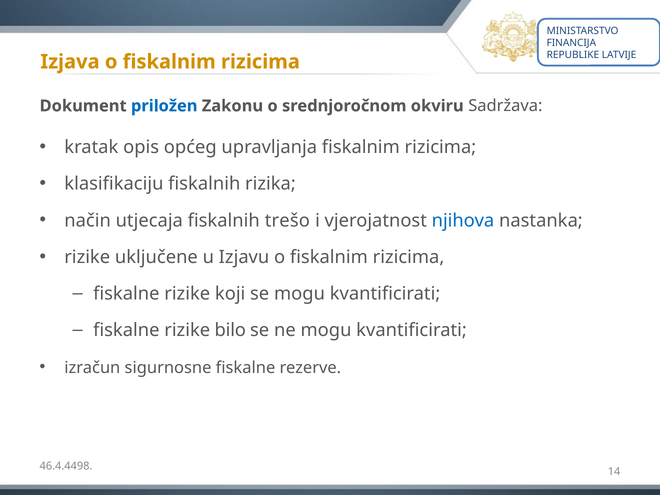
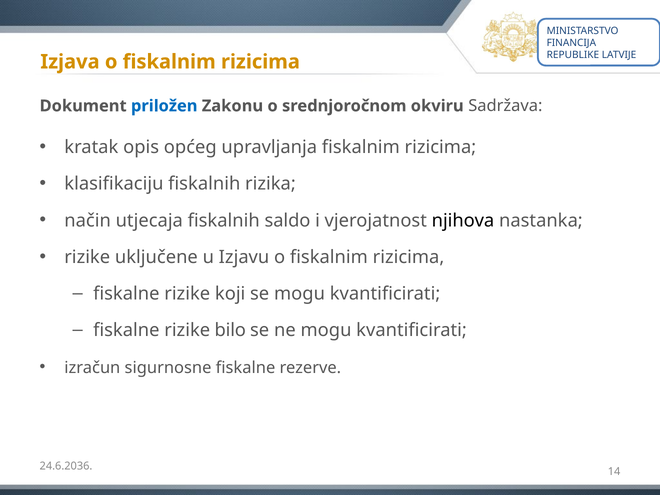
trešo: trešo -> saldo (288, 220)
njihova colour: blue -> black (463, 220)
46.4.4498: 46.4.4498 -> 24.6.2036 (66, 466)
